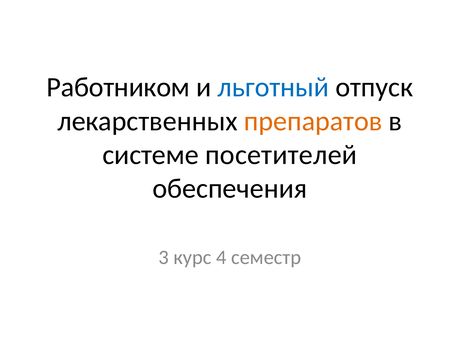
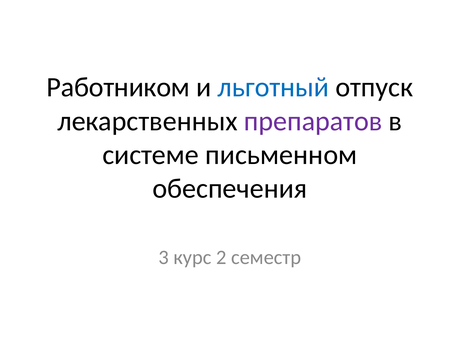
препаратов colour: orange -> purple (313, 121)
посетителей: посетителей -> письменном (281, 155)
4: 4 -> 2 (221, 258)
